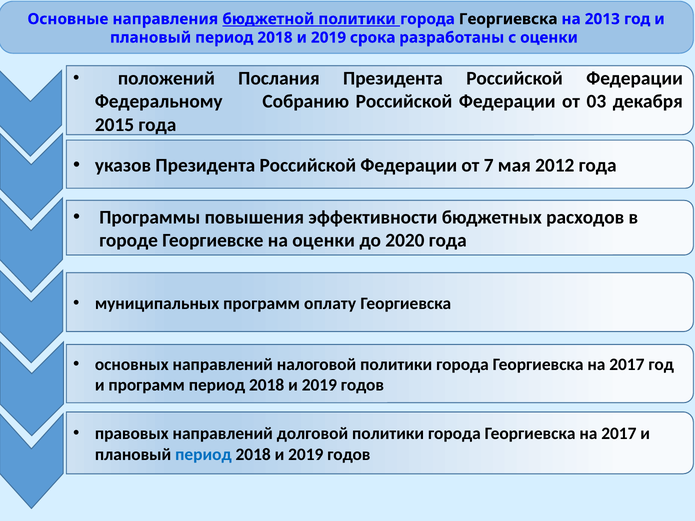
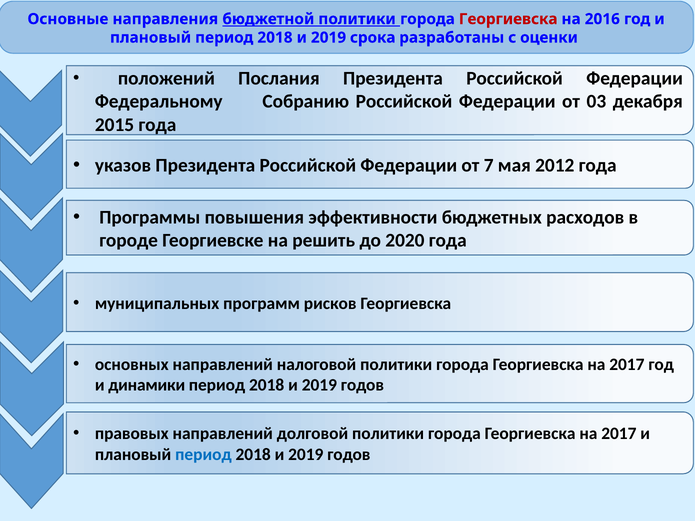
Георгиевска colour: black -> red (508, 19)
2013: 2013 -> 2016 (602, 19)
на оценки: оценки -> решить (324, 241)
оплату: оплату -> рисков (330, 303)
и программ: программ -> динамики (147, 385)
